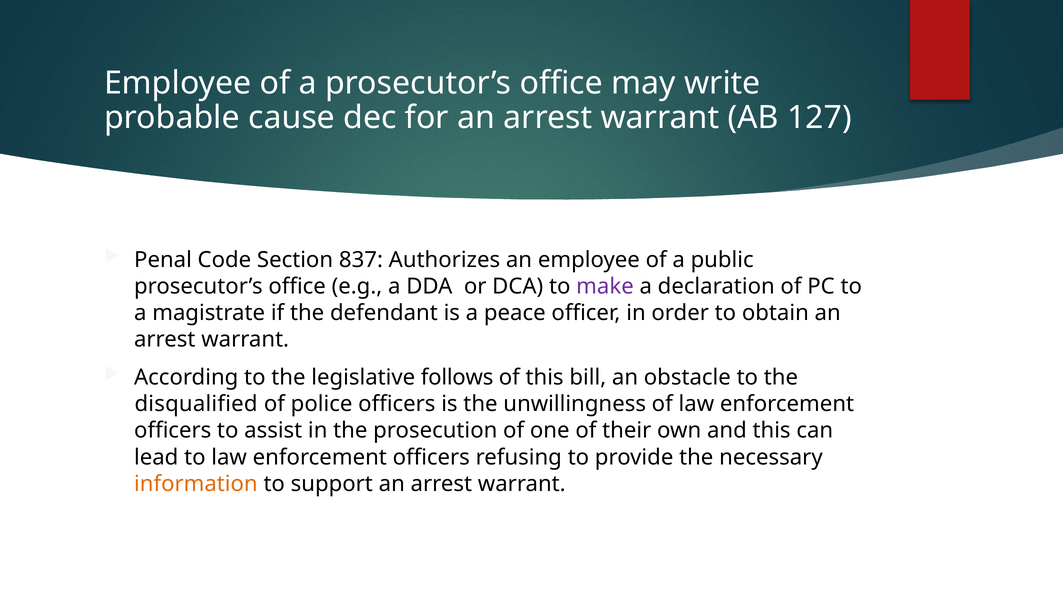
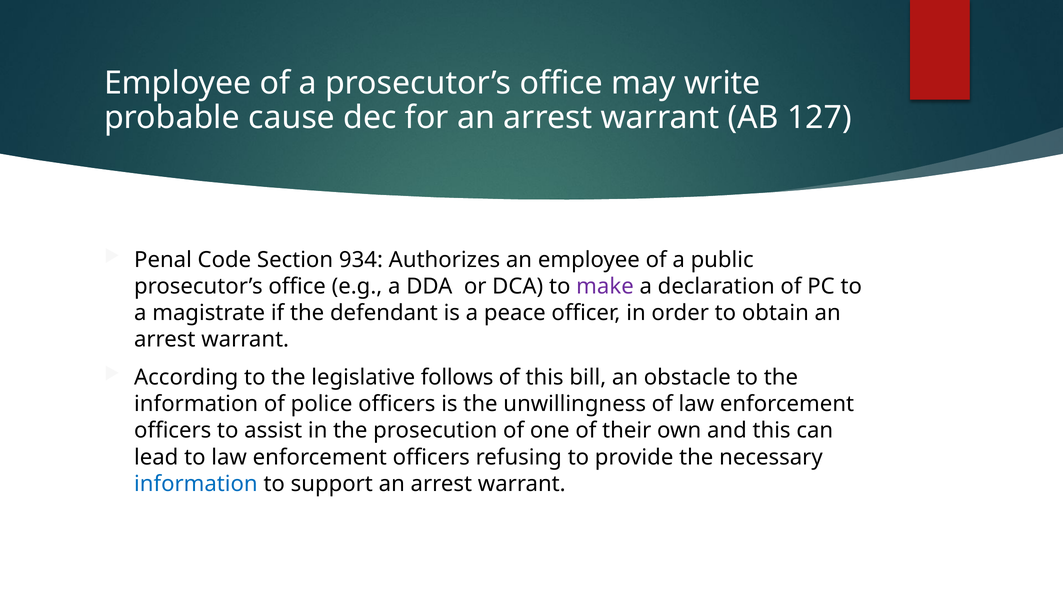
837: 837 -> 934 (361, 260)
disqualified: disqualified -> information (196, 404)
information colour: orange -> blue (196, 484)
